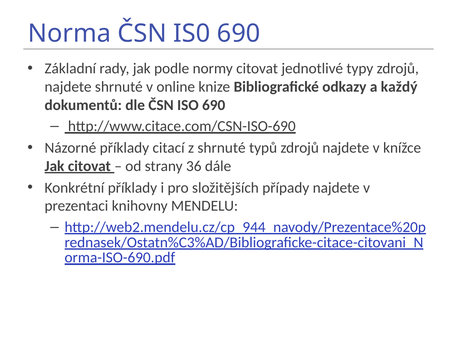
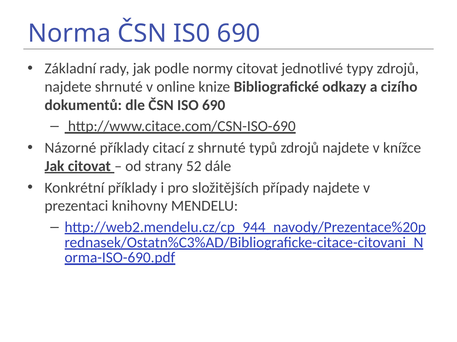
každý: každý -> cizího (399, 87)
36: 36 -> 52 (194, 166)
